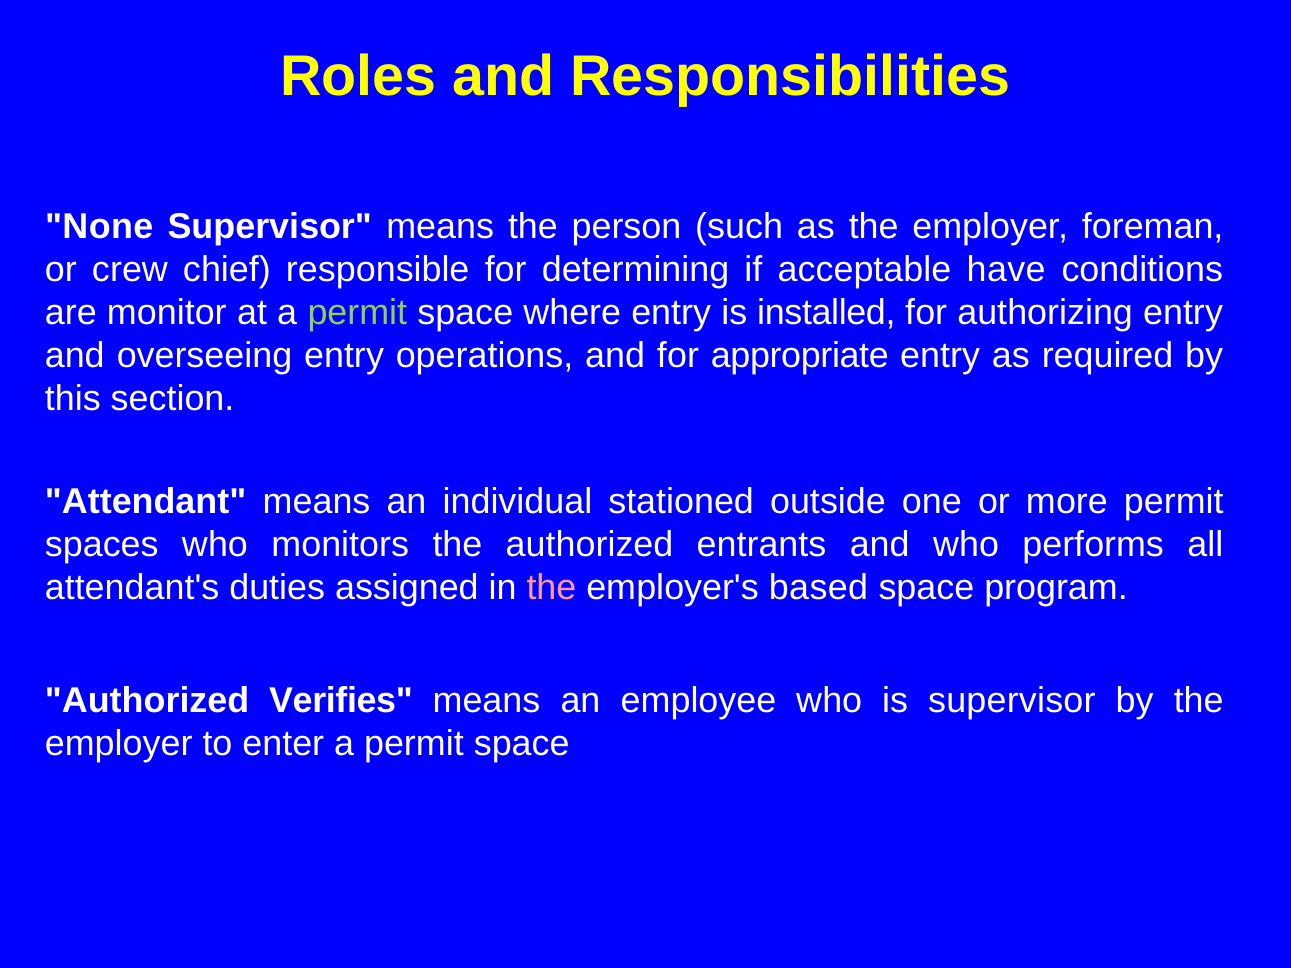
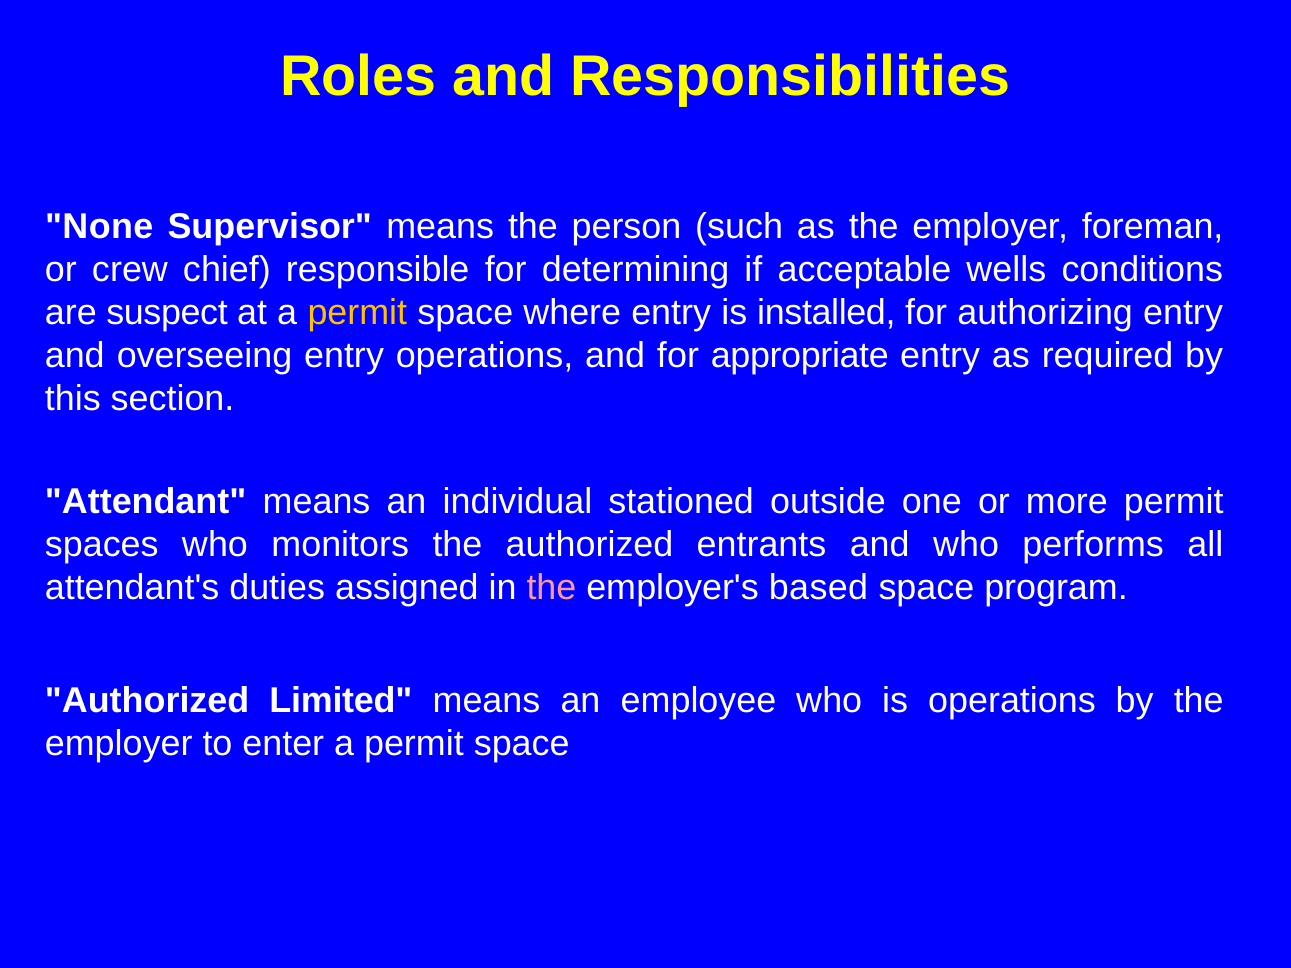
have: have -> wells (1006, 269)
monitor: monitor -> suspect (167, 312)
permit colour: light green -> yellow (357, 312)
Verifies: Verifies -> Limited (341, 701)
is supervisor: supervisor -> operations (1012, 701)
